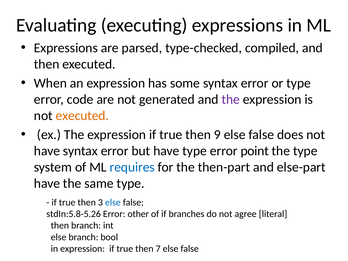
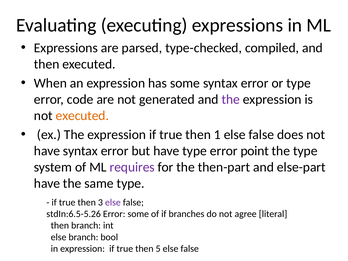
9: 9 -> 1 (217, 135)
requires colour: blue -> purple (132, 167)
else colour: blue -> purple (113, 202)
stdIn:5.8-5.26: stdIn:5.8-5.26 -> stdIn:6.5-5.26 (74, 214)
Error other: other -> some (138, 214)
7: 7 -> 5 (158, 249)
